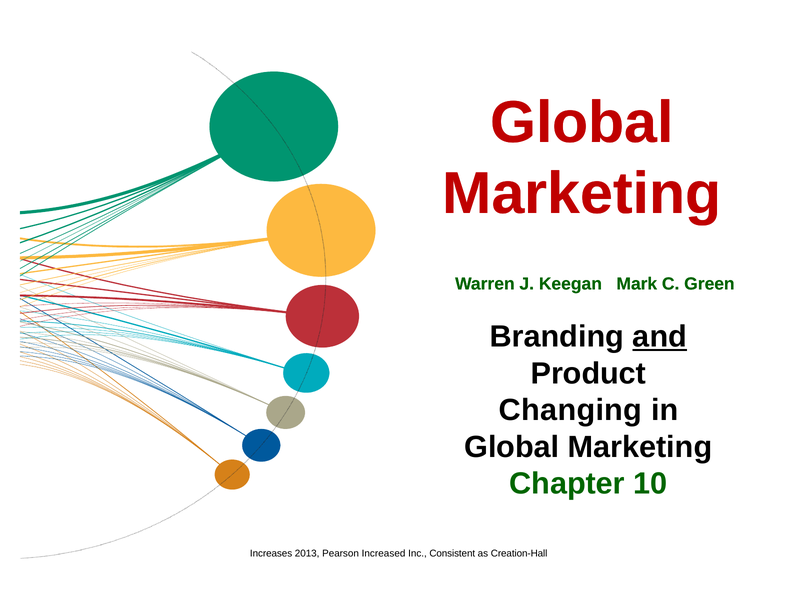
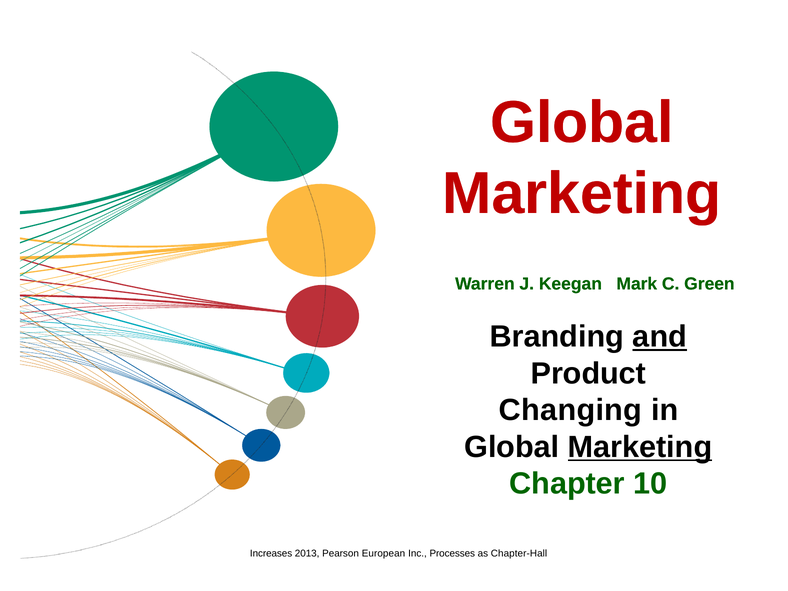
Marketing underline: none -> present (640, 447)
Increased: Increased -> European (384, 554)
Consistent: Consistent -> Processes (452, 554)
Creation-Hall: Creation-Hall -> Chapter-Hall (519, 554)
